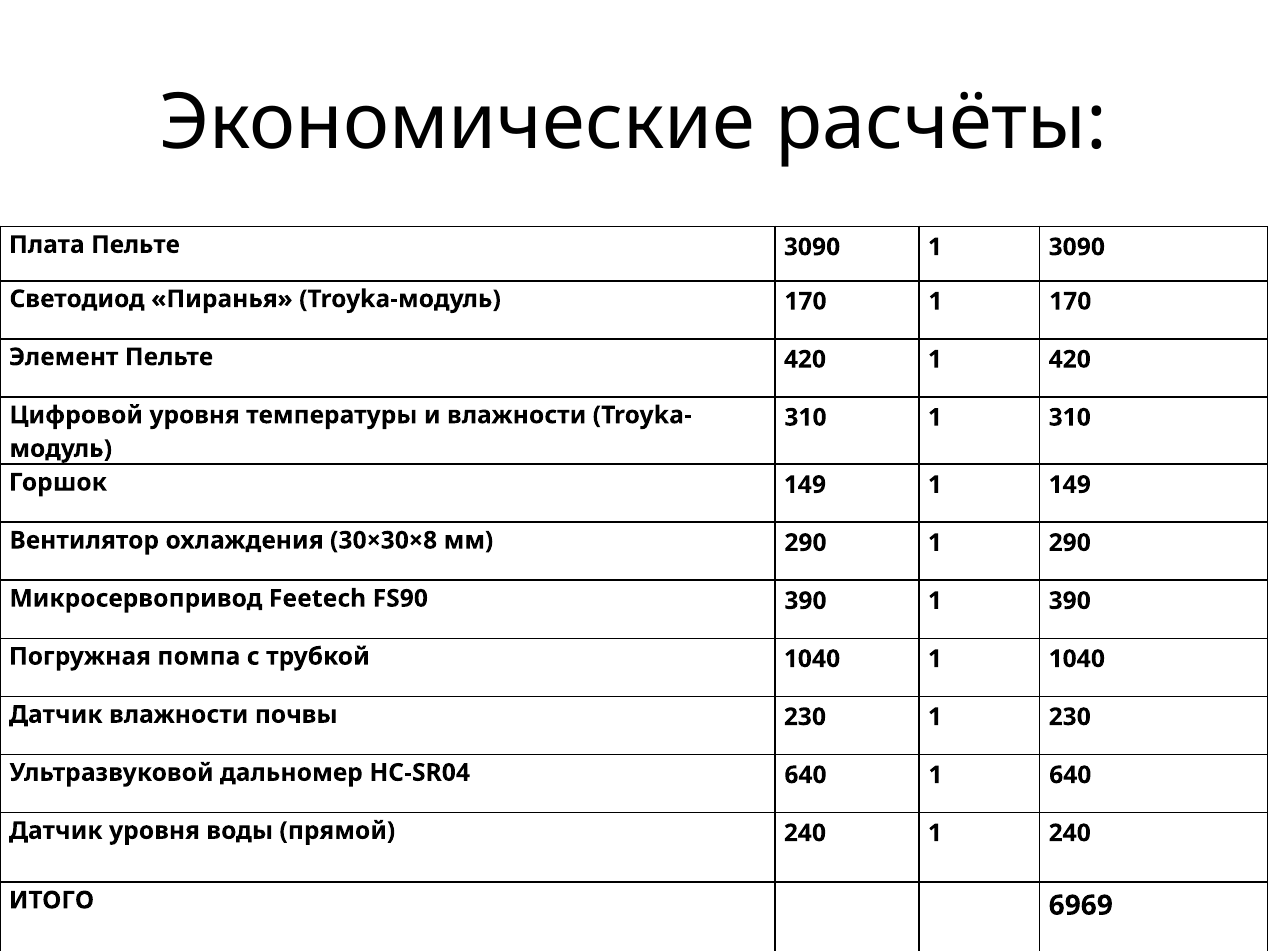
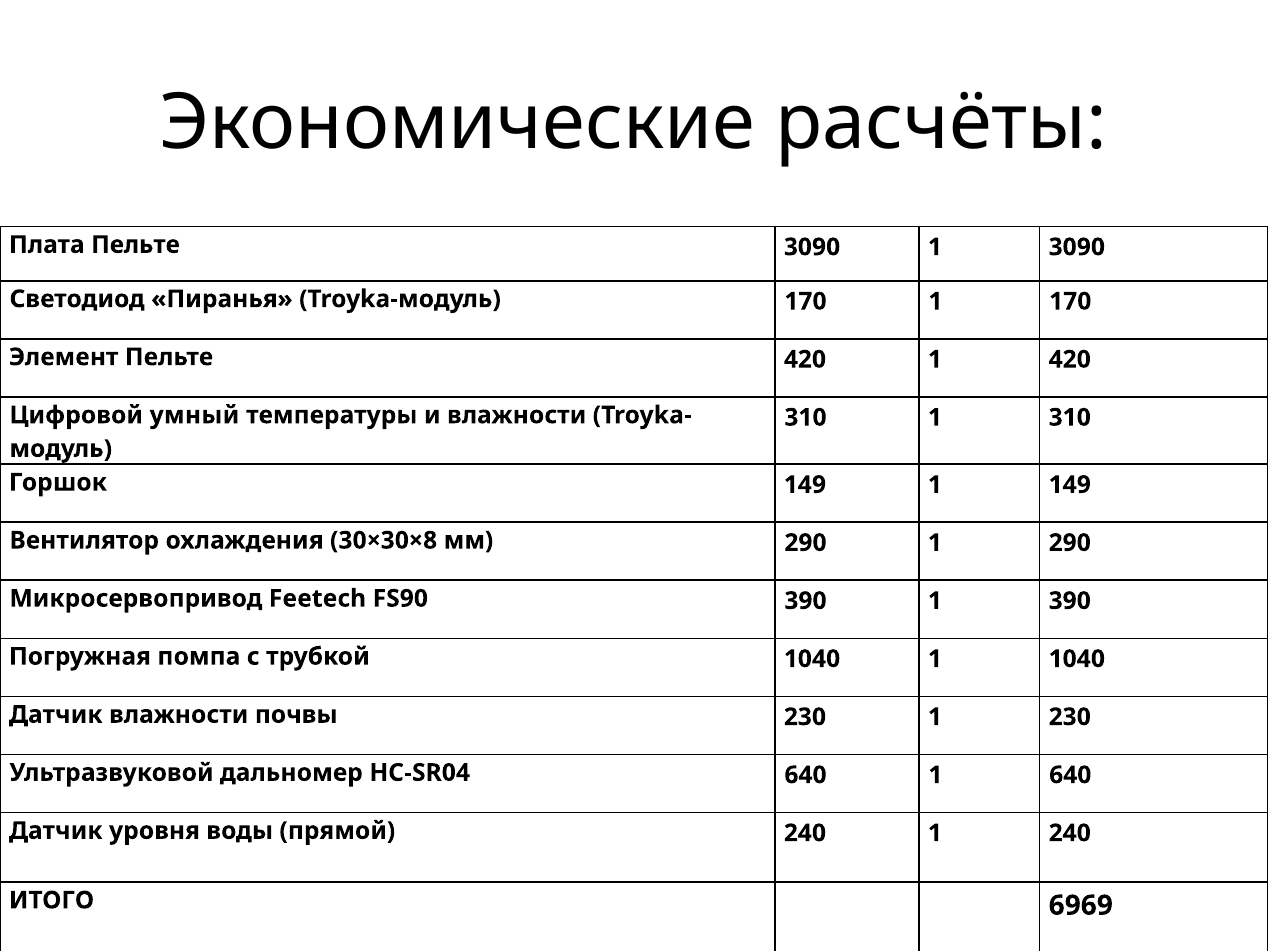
Цифровой уровня: уровня -> умный (194, 415)
